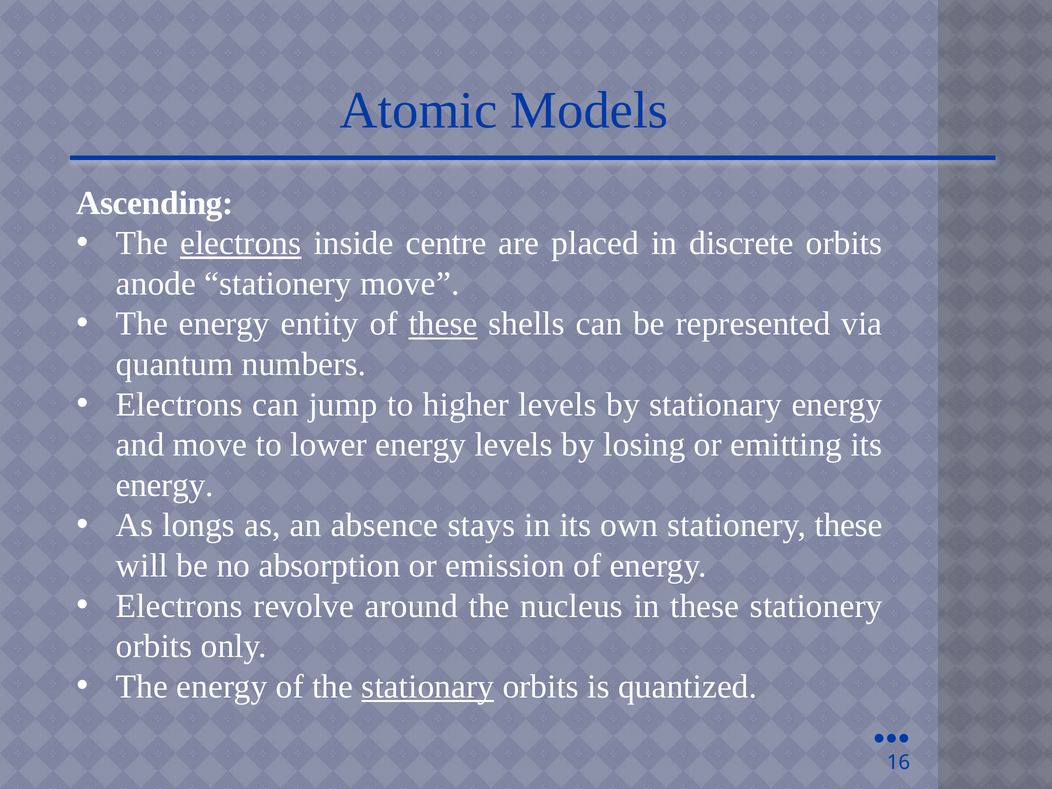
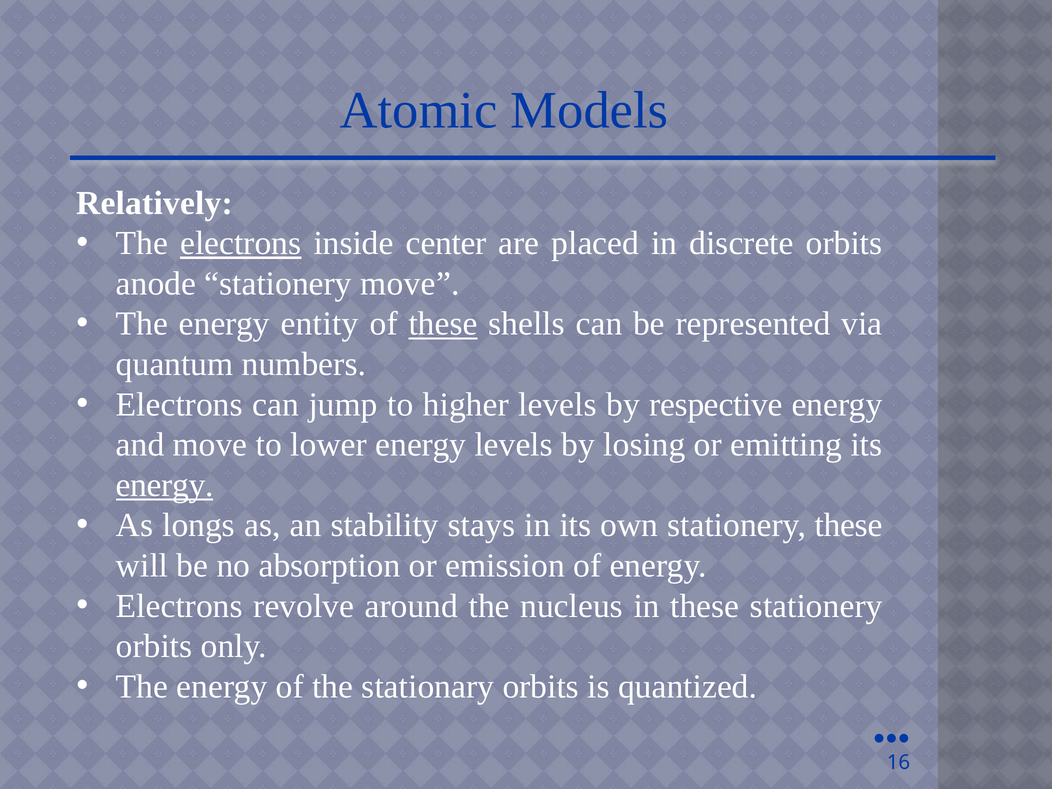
Ascending: Ascending -> Relatively (155, 203)
centre: centre -> center (446, 243)
by stationary: stationary -> respective (716, 404)
energy underline: none -> present (165, 485)
absence: absence -> stability (385, 525)
stationary underline: present -> none (428, 687)
